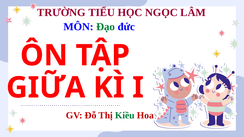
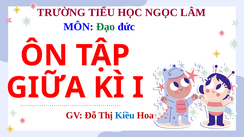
Kiều colour: green -> blue (125, 116)
